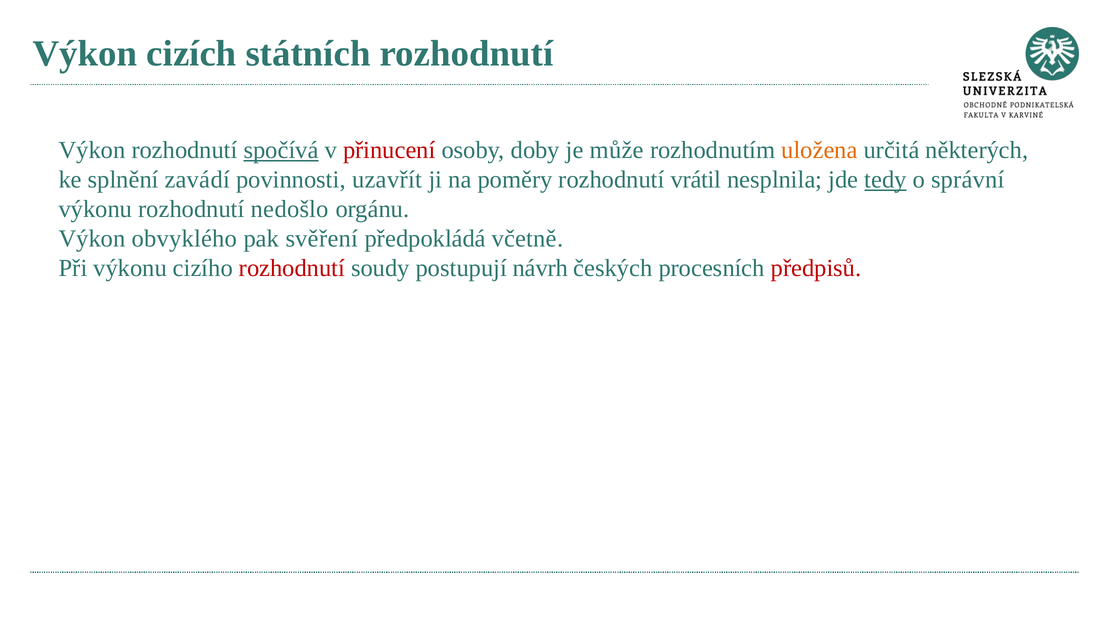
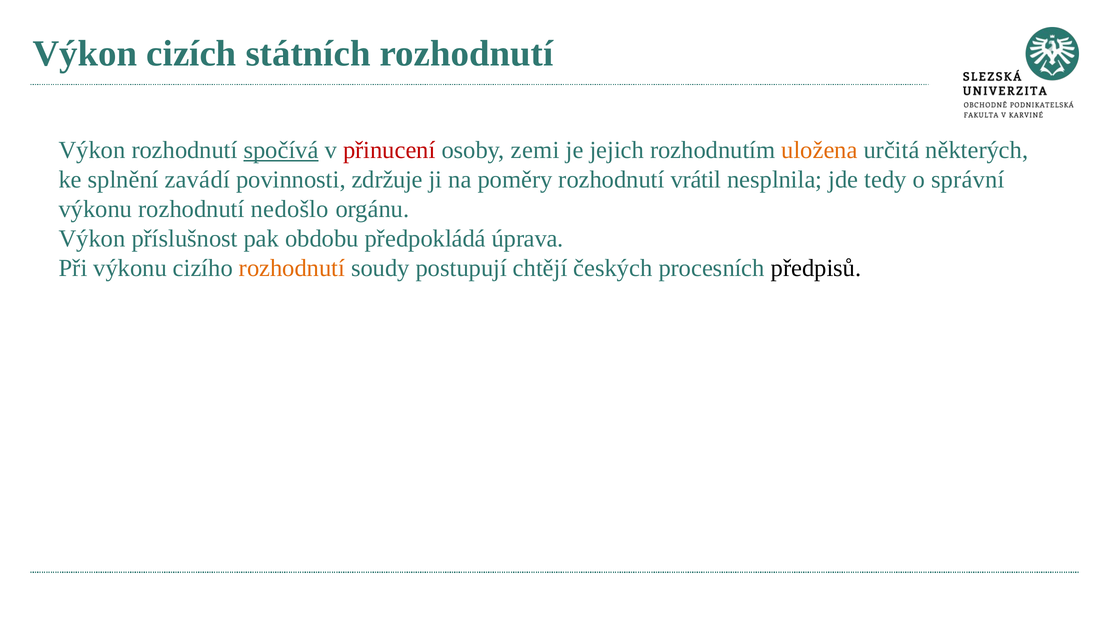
doby: doby -> zemi (535, 150)
může: může -> jejich (617, 150)
uzavřít: uzavřít -> zdržuje (387, 180)
tedy underline: present -> none (886, 180)
obvyklého: obvyklého -> příslušnost (185, 239)
svěření: svěření -> obdobu (322, 239)
včetně: včetně -> úprava (528, 239)
rozhodnutí colour: red -> orange (292, 268)
návrh: návrh -> chtějí (540, 268)
předpisů colour: red -> black (816, 268)
